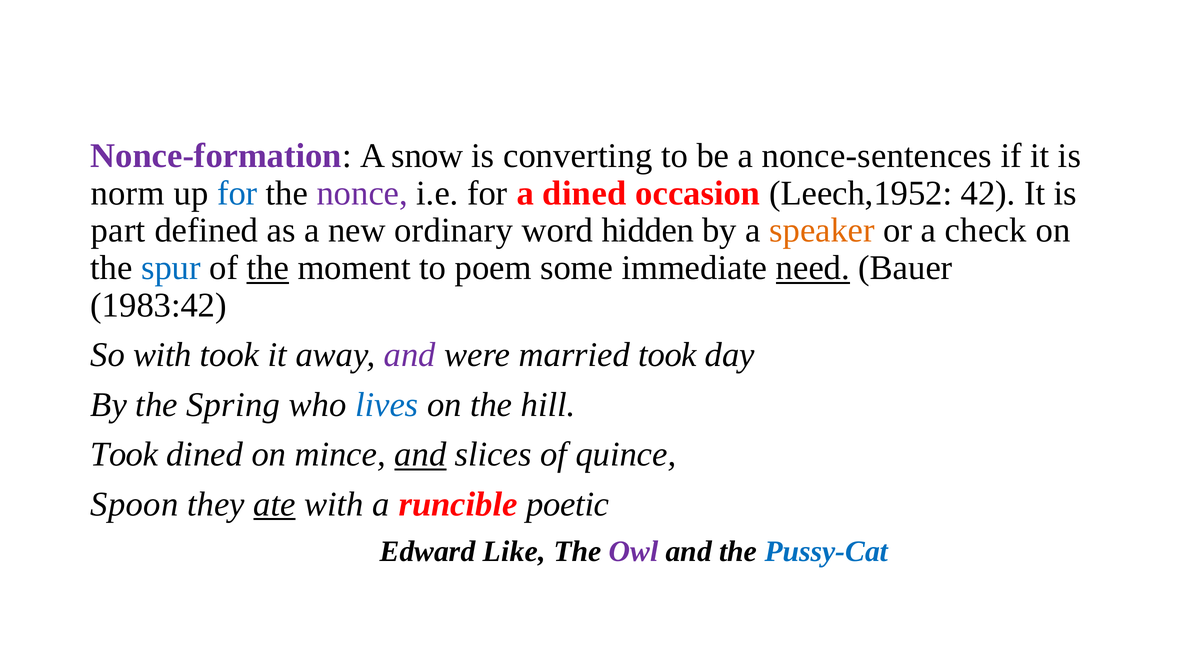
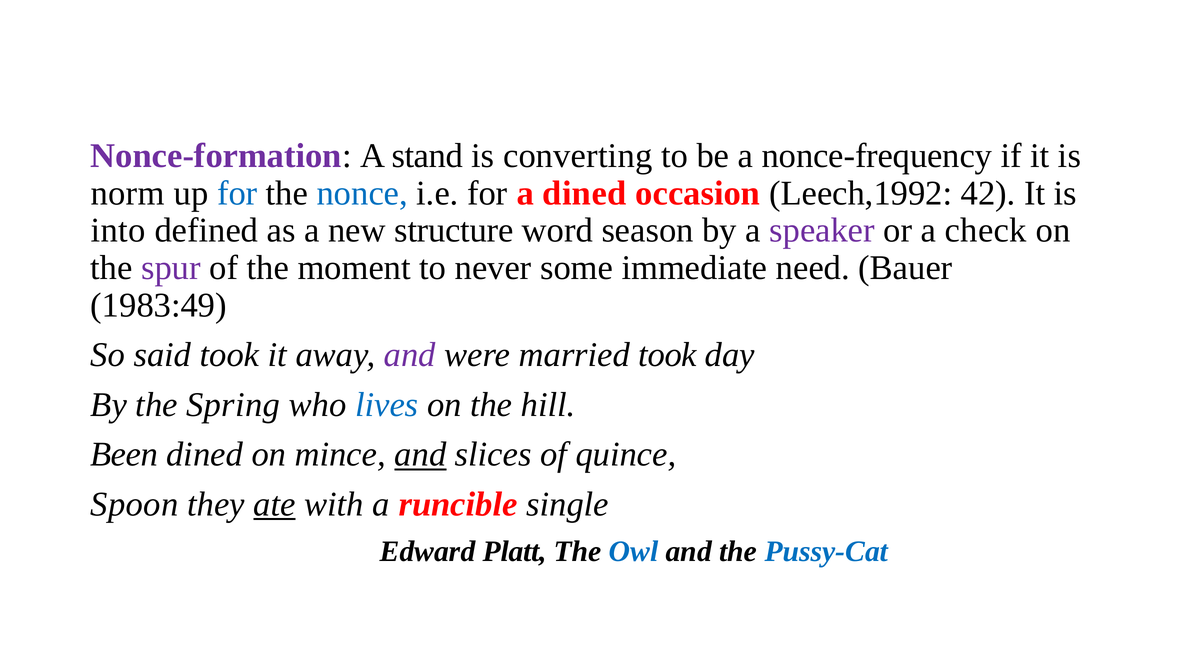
snow: snow -> stand (427, 156)
nonce-sentences: nonce-sentences -> nonce-frequency (877, 156)
nonce colour: purple -> blue (362, 193)
Leech,1952: Leech,1952 -> Leech,1992 (861, 193)
part: part -> into (118, 230)
ordinary: ordinary -> structure (454, 230)
hidden: hidden -> season (648, 230)
speaker colour: orange -> purple (822, 230)
spur colour: blue -> purple (171, 268)
the underline: present -> none (268, 268)
poem: poem -> never (493, 268)
need underline: present -> none (813, 268)
1983:42: 1983:42 -> 1983:49 (159, 305)
So with: with -> said (162, 355)
Took: Took -> Been (124, 454)
poetic: poetic -> single (568, 504)
Like: Like -> Platt (515, 551)
Owl colour: purple -> blue (634, 551)
